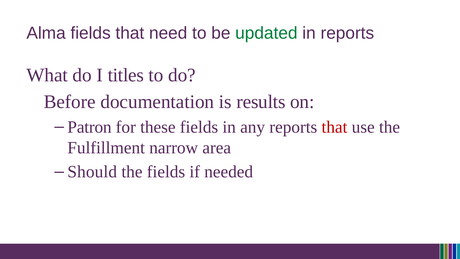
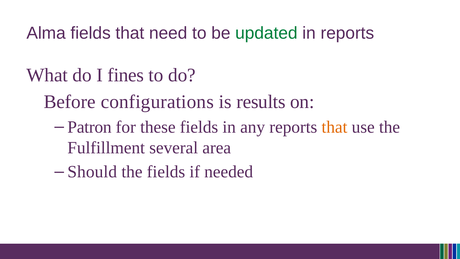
titles: titles -> fines (126, 75)
documentation: documentation -> configurations (157, 102)
that colour: red -> orange (334, 127)
narrow: narrow -> several (174, 148)
